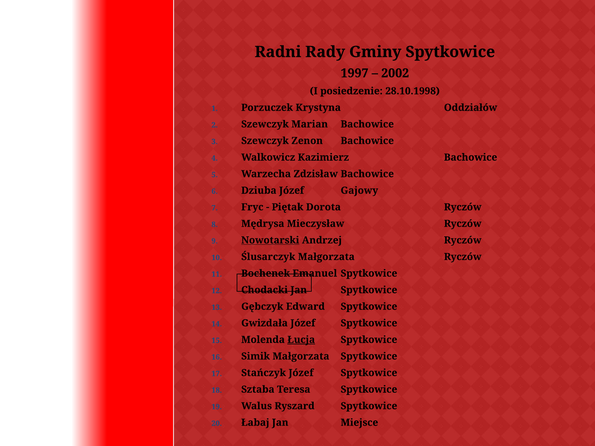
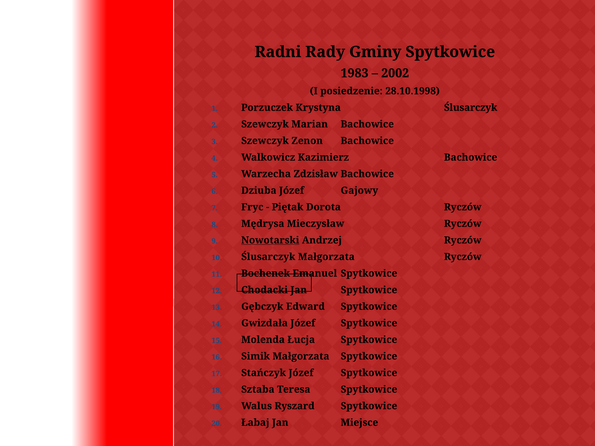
1997: 1997 -> 1983 (355, 73)
Krystyna Oddziałów: Oddziałów -> Ślusarczyk (471, 108)
Łucja underline: present -> none (301, 340)
